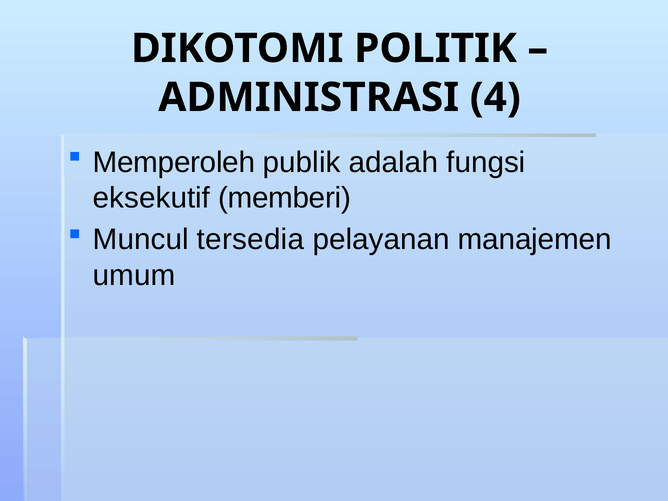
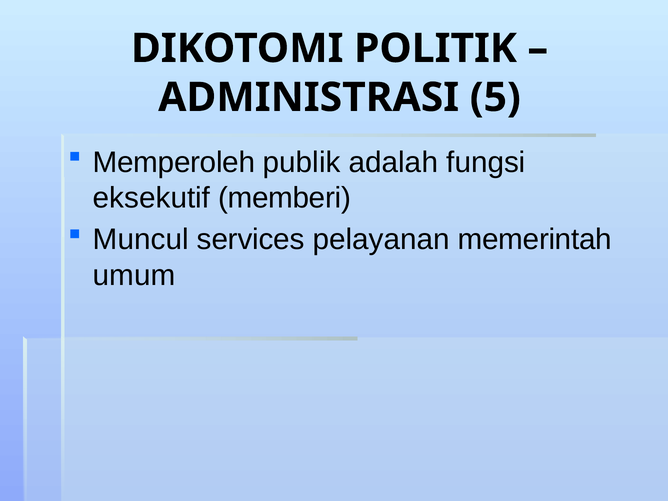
4: 4 -> 5 (495, 97)
tersedia: tersedia -> services (251, 240)
manajemen: manajemen -> memerintah (535, 240)
